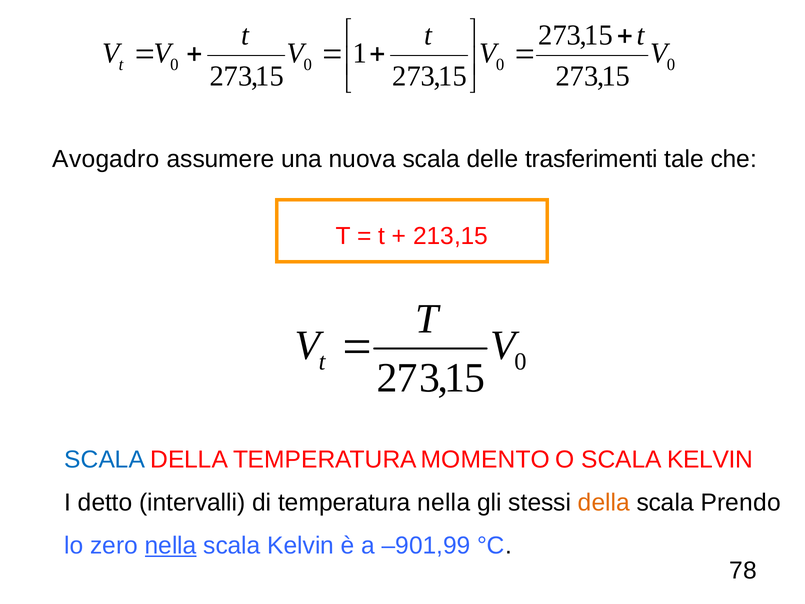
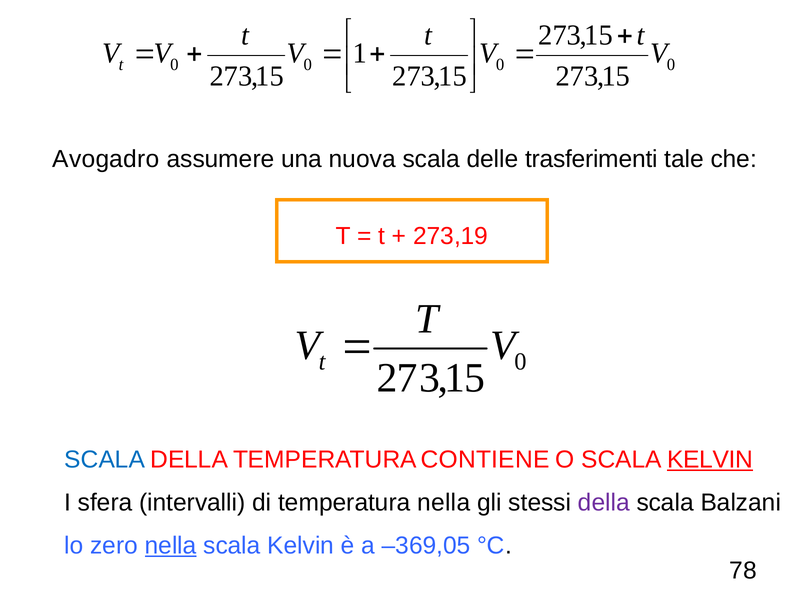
213,15: 213,15 -> 273,19 (451, 236)
MOMENTO: MOMENTO -> CONTIENE (485, 460)
KELVIN underline: none -> present (710, 460)
detto: detto -> sfera (105, 503)
della colour: orange -> purple (604, 503)
Prendo: Prendo -> Balzani (741, 503)
–901,99: –901,99 -> –369,05 (426, 546)
